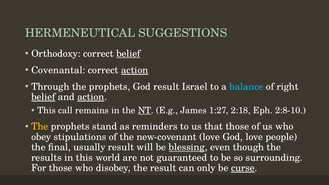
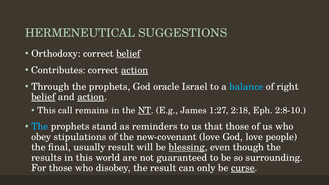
Covenantal: Covenantal -> Contributes (58, 70)
God result: result -> oracle (166, 87)
The colour: yellow -> light blue (40, 127)
